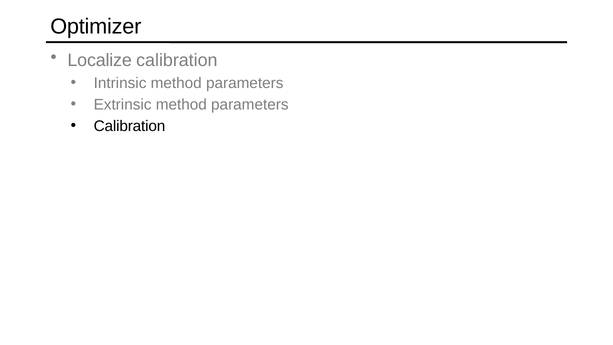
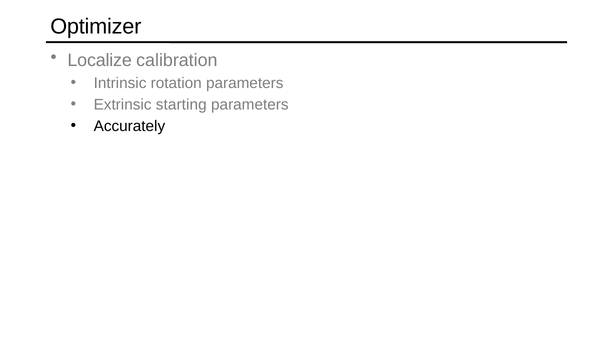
Intrinsic method: method -> rotation (176, 83)
Extrinsic method: method -> starting (181, 105)
Calibration: Calibration -> Accurately (129, 126)
